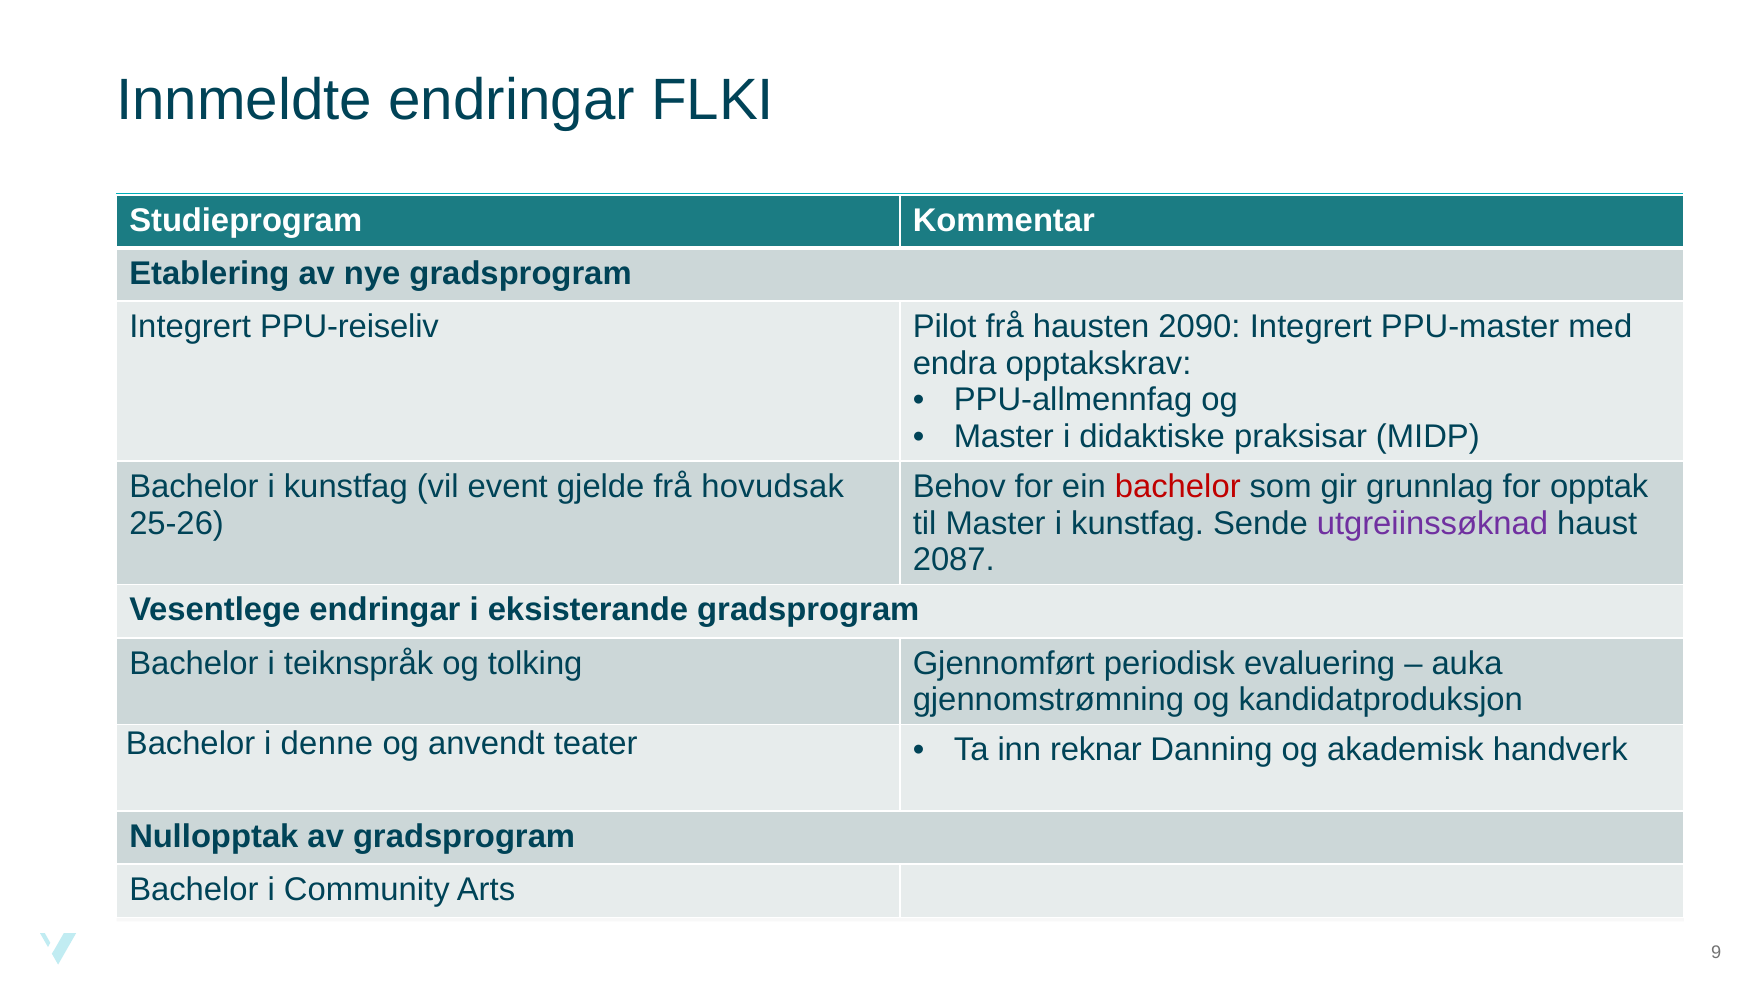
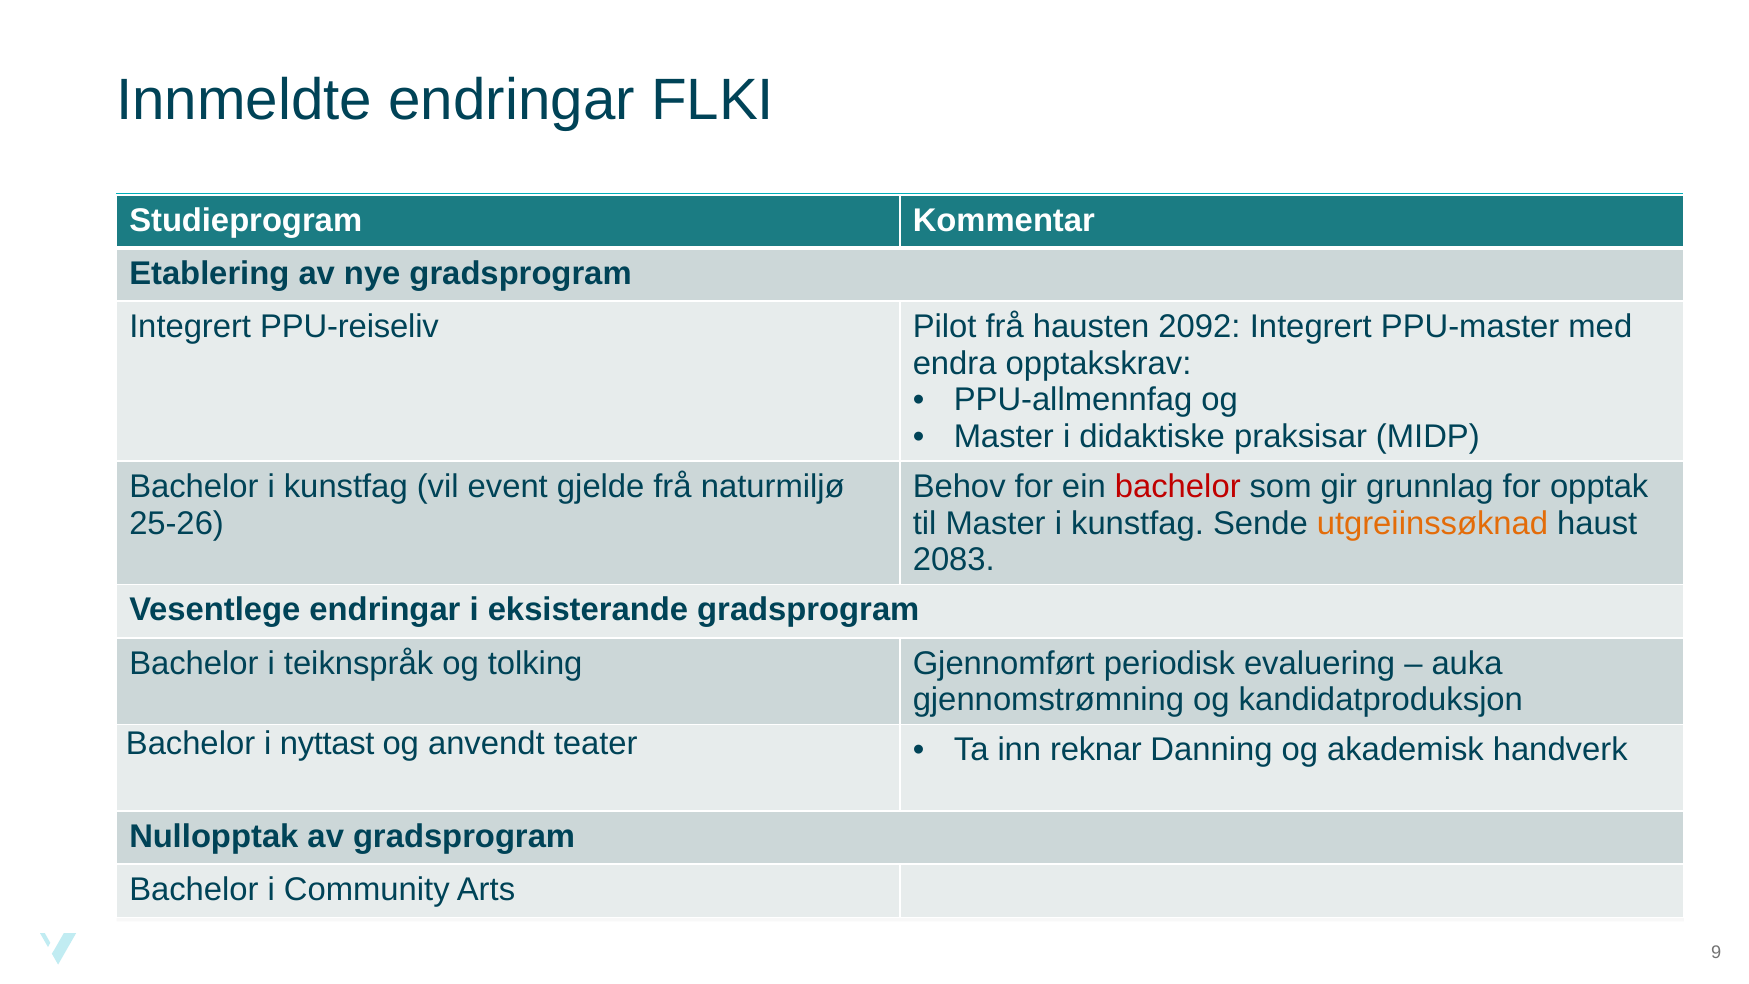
2090: 2090 -> 2092 (1199, 327)
hovudsak: hovudsak -> naturmiljø (773, 487)
utgreiinssøknad colour: purple -> orange (1432, 523)
2087: 2087 -> 2083 (954, 560)
denne: denne -> nyttast (327, 743)
